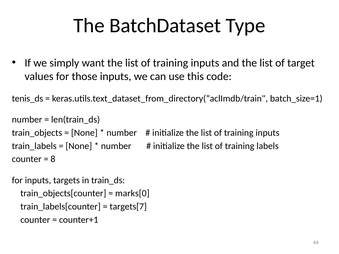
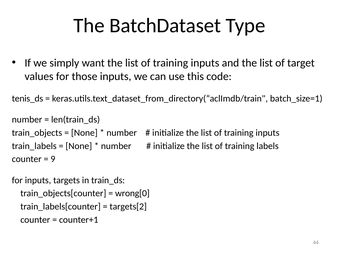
8: 8 -> 9 (53, 159)
marks[0: marks[0 -> wrong[0 (132, 194)
targets[7: targets[7 -> targets[2 (128, 207)
